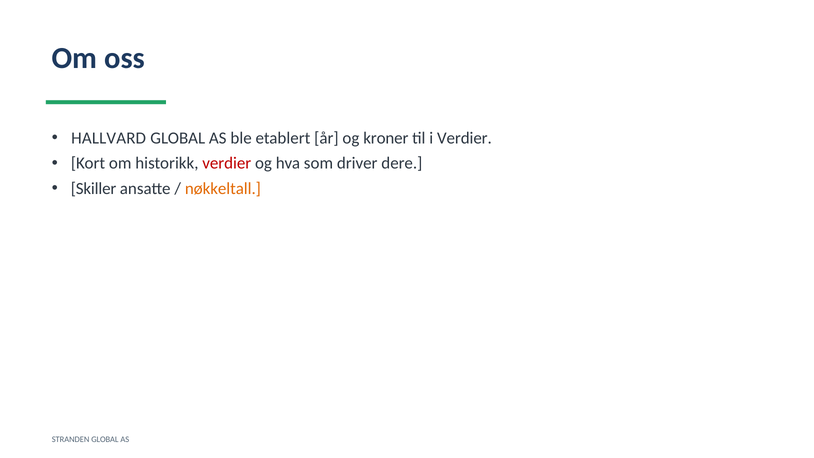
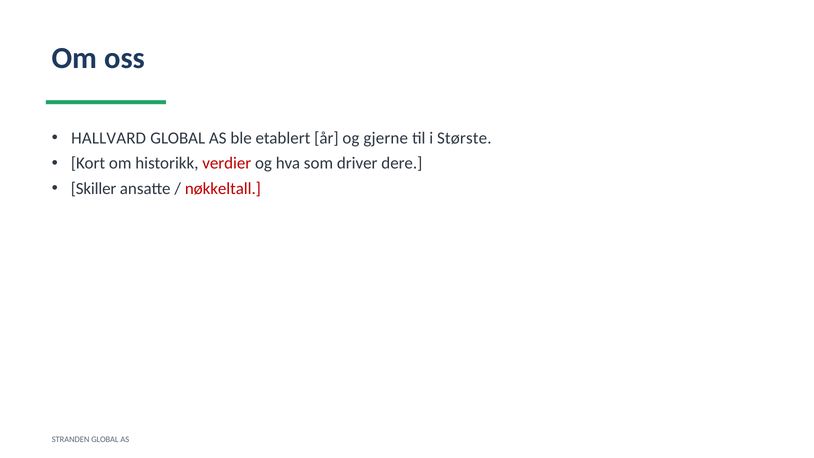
kroner: kroner -> gjerne (386, 138)
i Verdier: Verdier -> Største (464, 138)
nøkkeltall colour: orange -> red (223, 189)
